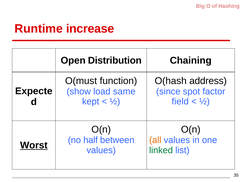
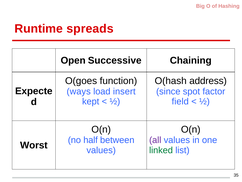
increase: increase -> spreads (90, 29)
Distribution: Distribution -> Successive (115, 60)
O(must: O(must -> O(goes (81, 81)
show: show -> ways (79, 91)
same: same -> insert (124, 91)
all colour: orange -> purple (155, 140)
Worst underline: present -> none (34, 145)
